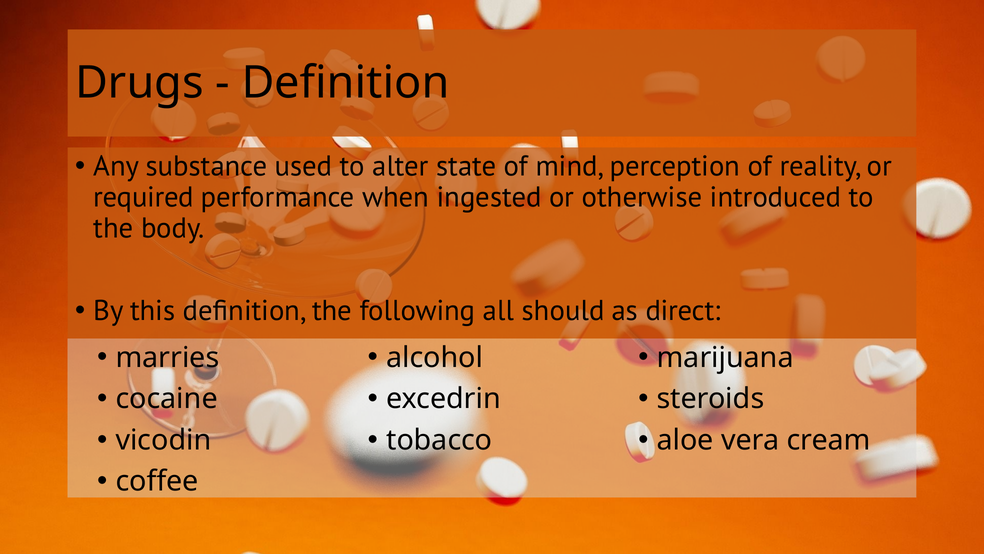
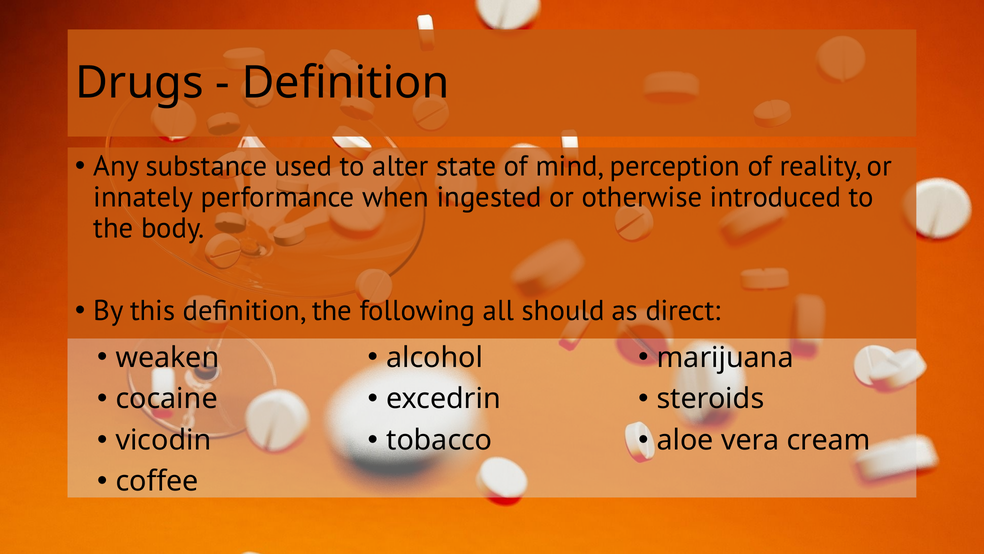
required: required -> innately (143, 197)
marries: marries -> weaken (167, 357)
